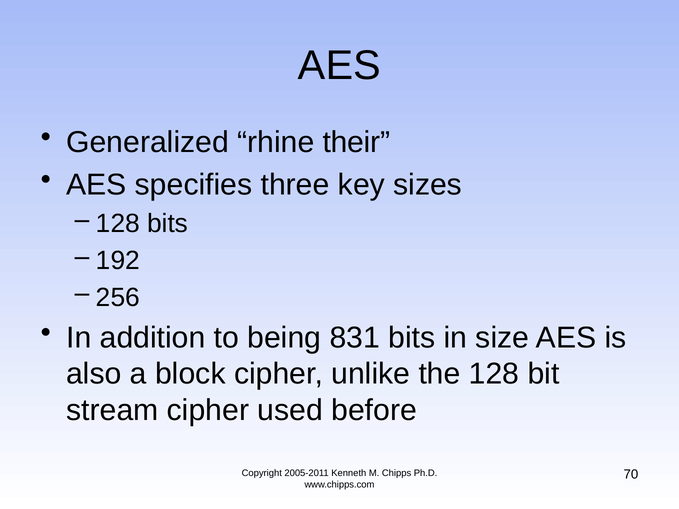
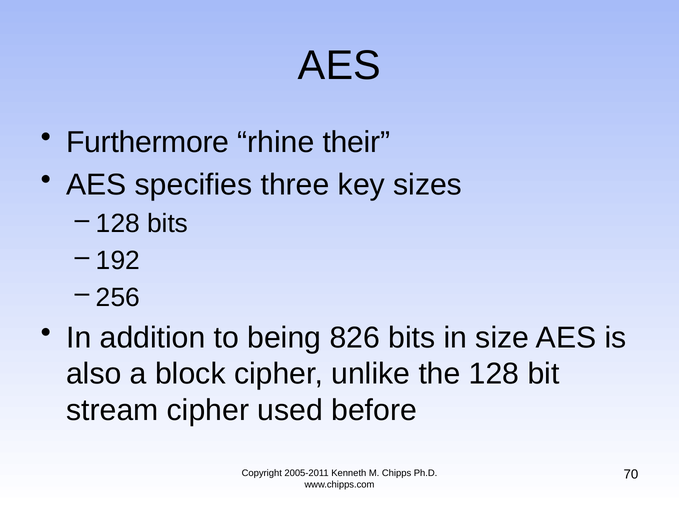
Generalized: Generalized -> Furthermore (148, 142)
831: 831 -> 826 (355, 338)
